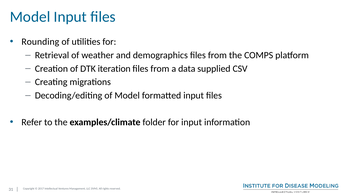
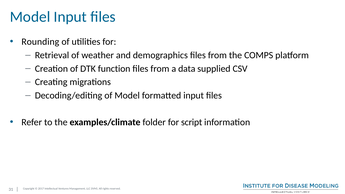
iteration: iteration -> function (114, 69)
for input: input -> script (192, 122)
